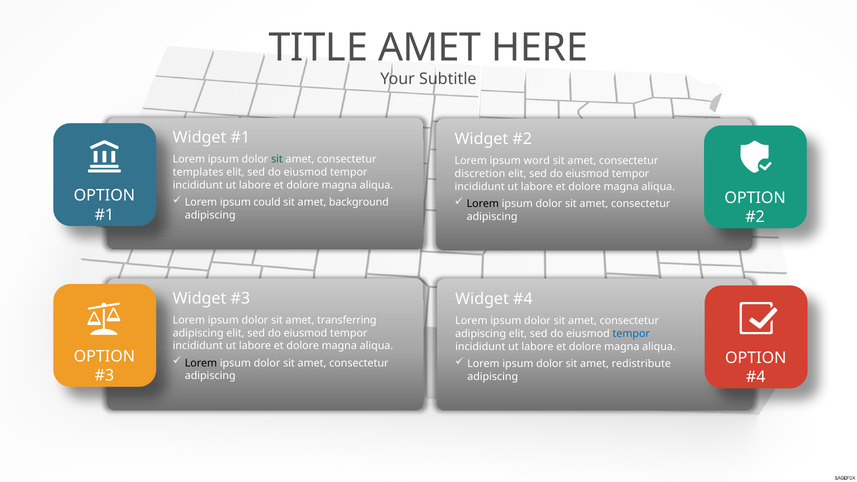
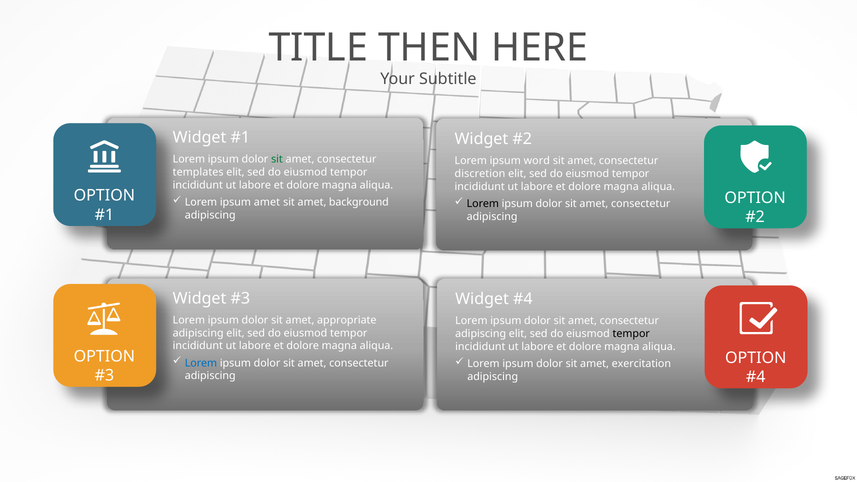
TITLE AMET: AMET -> THEN (429, 48)
ipsum could: could -> amet (267, 202)
transferring: transferring -> appropriate (347, 320)
tempor colour: blue -> black (631, 334)
Lorem colour: black -> blue (201, 363)
redistribute: redistribute -> exercitation (641, 364)
